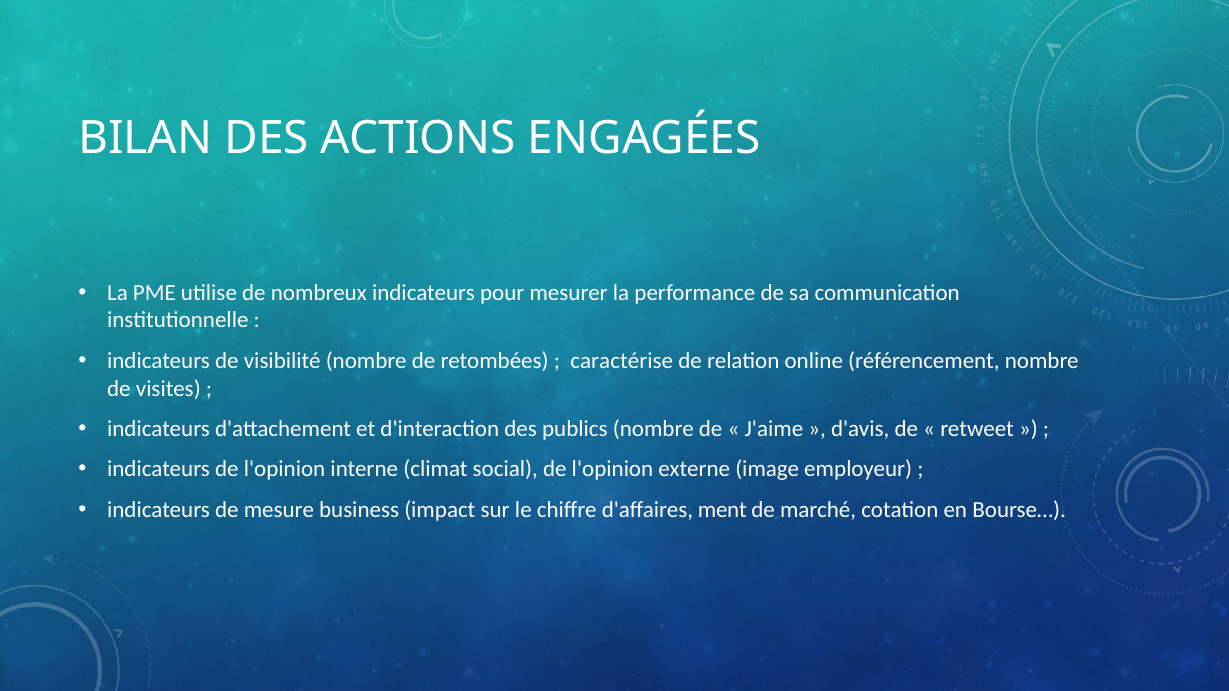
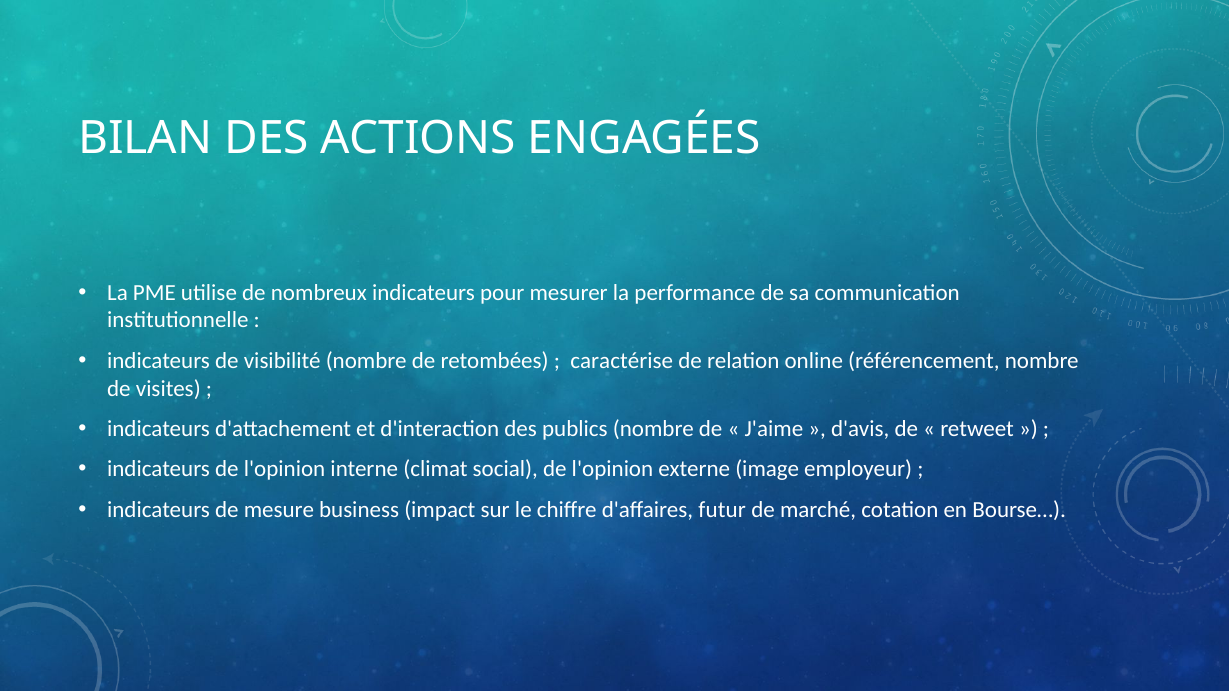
ment: ment -> futur (722, 510)
